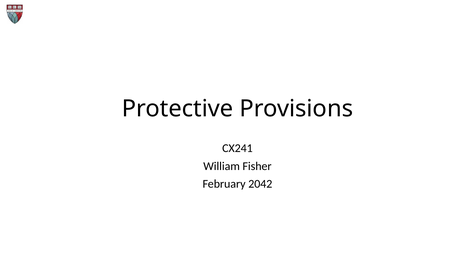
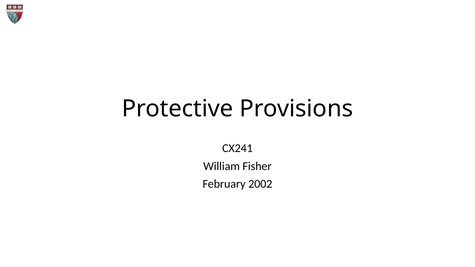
2042: 2042 -> 2002 (260, 184)
